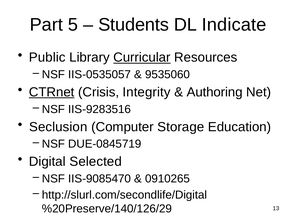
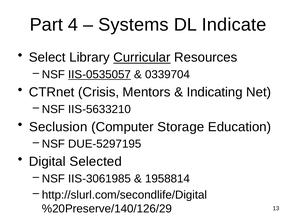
5: 5 -> 4 (73, 25)
Students: Students -> Systems (133, 25)
Public: Public -> Select (47, 57)
IIS-0535057 underline: none -> present (100, 74)
9535060: 9535060 -> 0339704 (168, 74)
CTRnet underline: present -> none (52, 92)
Integrity: Integrity -> Mentors (147, 92)
Authoring: Authoring -> Indicating (215, 92)
IIS-9283516: IIS-9283516 -> IIS-5633210 (100, 109)
DUE-0845719: DUE-0845719 -> DUE-5297195 (105, 144)
IIS-9085470: IIS-9085470 -> IIS-3061985 (100, 178)
0910265: 0910265 -> 1958814 (168, 178)
